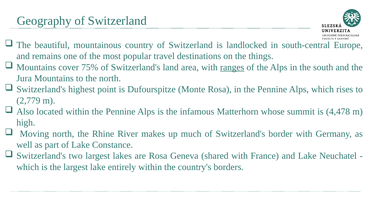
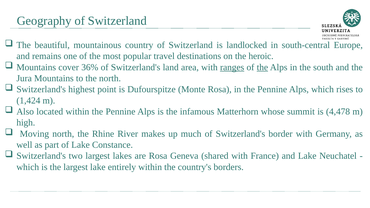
things: things -> heroic (261, 56)
75%: 75% -> 36% (90, 67)
the underline: none -> present (262, 67)
2,779: 2,779 -> 1,424 (28, 101)
